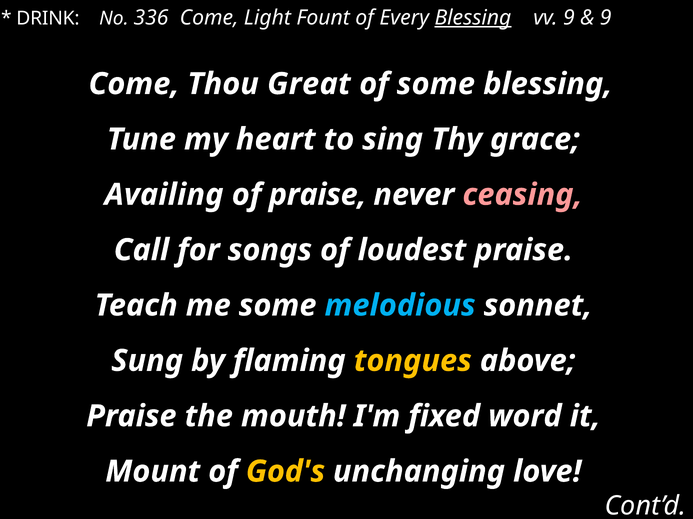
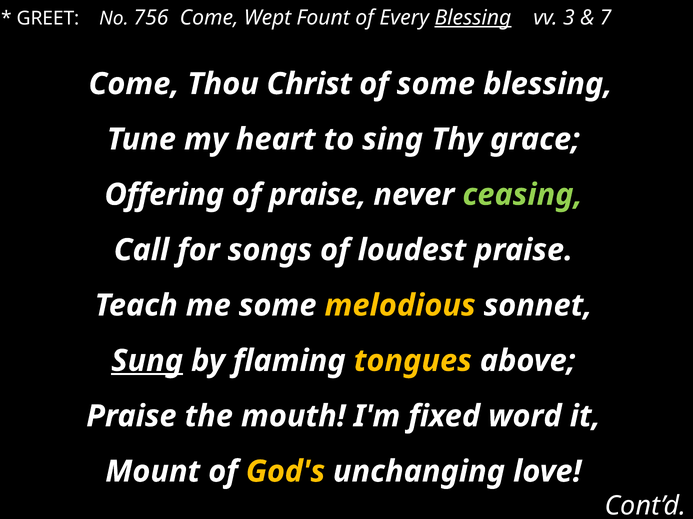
DRINK: DRINK -> GREET (48, 18)
336: 336 -> 756 (151, 18)
Light: Light -> Wept (267, 18)
vv 9: 9 -> 3 (569, 18)
9: 9 -> 7 (606, 18)
Great: Great -> Christ (309, 84)
Availing: Availing -> Offering (164, 195)
ceasing colour: pink -> light green (522, 195)
melodious colour: light blue -> yellow (400, 306)
Sung underline: none -> present (147, 361)
